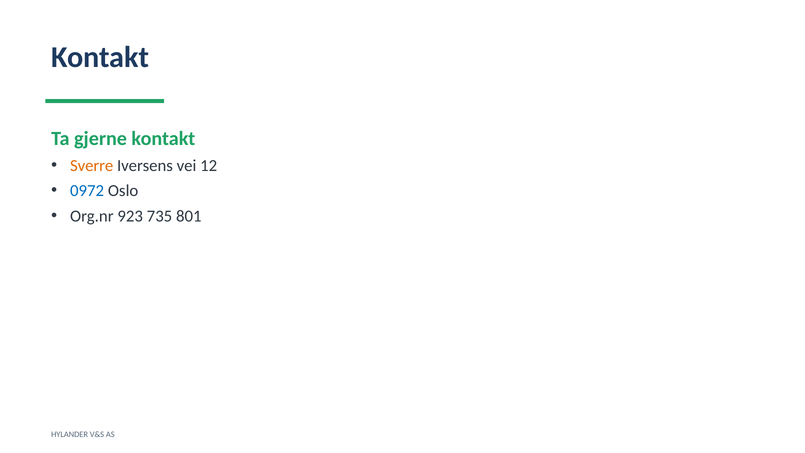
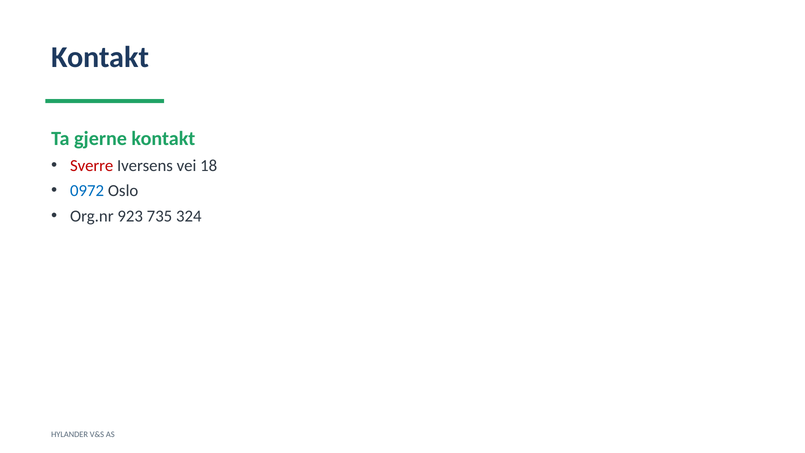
Sverre colour: orange -> red (92, 166)
12: 12 -> 18 (209, 166)
801: 801 -> 324 (189, 216)
